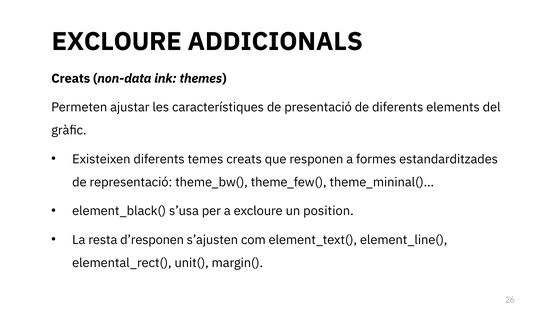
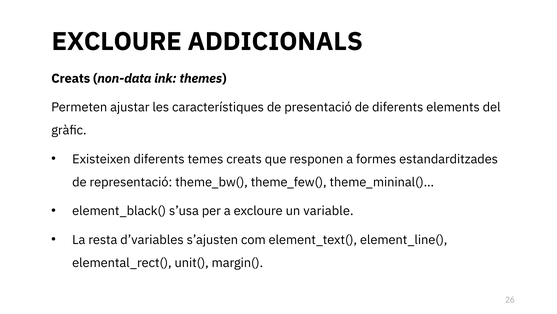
position: position -> variable (328, 211)
d’responen: d’responen -> d’variables (152, 239)
